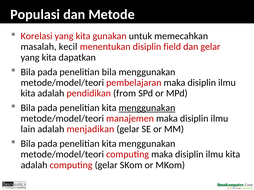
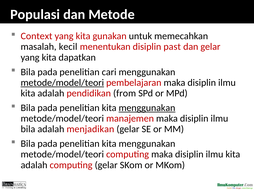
Korelasi: Korelasi -> Context (37, 36)
field: field -> past (172, 47)
penelitian bila: bila -> cari (109, 72)
metode/model/teori underline: none -> present (62, 83)
lain: lain -> bila (28, 129)
